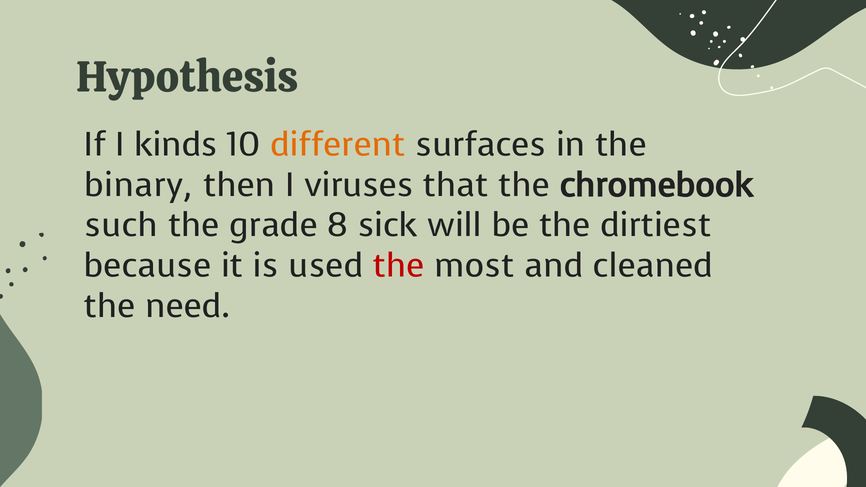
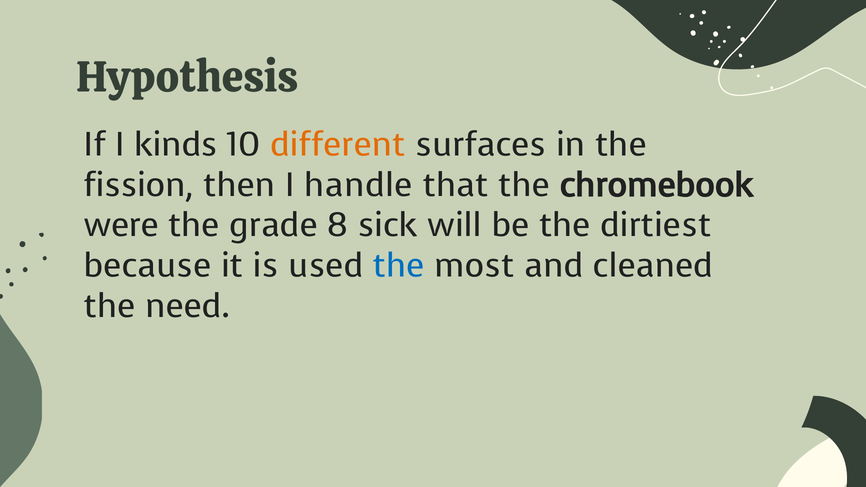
binary: binary -> fission (139, 185)
viruses: viruses -> handle (359, 185)
such: such -> were (121, 225)
the colour: red -> blue (399, 266)
